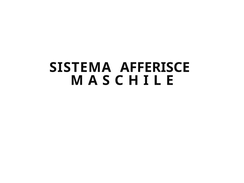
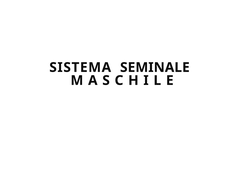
AFFERISCE: AFFERISCE -> SEMINALE (155, 67)
